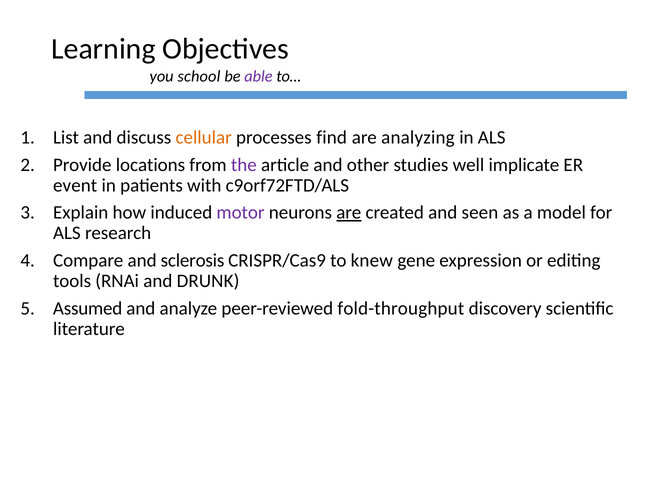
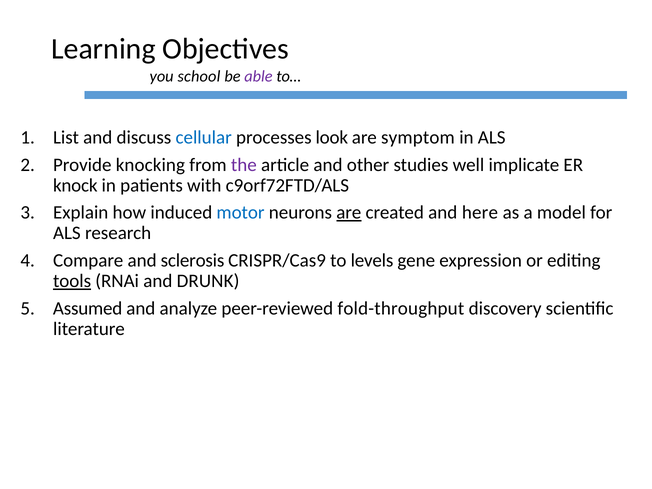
cellular colour: orange -> blue (204, 137)
find: find -> look (332, 137)
analyzing: analyzing -> symptom (418, 137)
locations: locations -> knocking (150, 165)
event: event -> knock (75, 185)
motor colour: purple -> blue (241, 213)
seen: seen -> here (480, 213)
knew: knew -> levels (372, 261)
tools underline: none -> present (72, 281)
